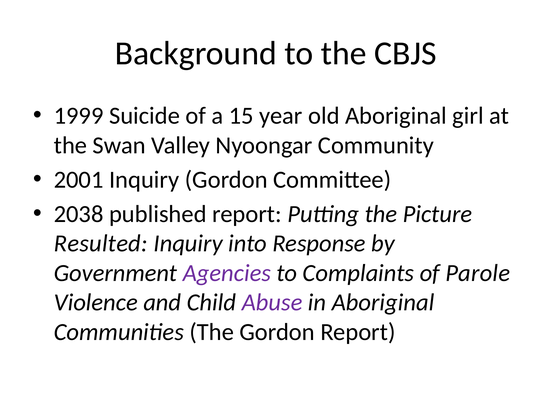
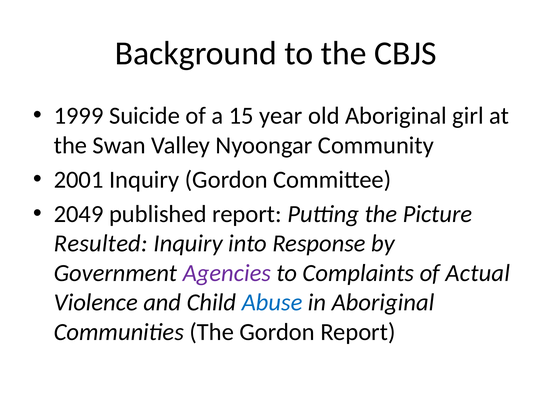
2038: 2038 -> 2049 (79, 214)
Parole: Parole -> Actual (478, 273)
Abuse colour: purple -> blue (272, 302)
